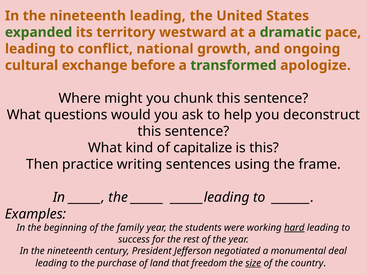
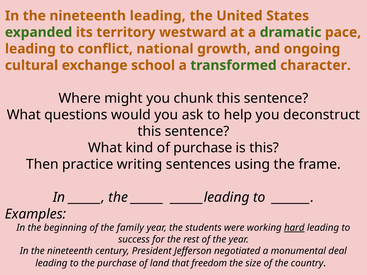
before: before -> school (153, 65)
apologize: apologize -> character (315, 65)
of capitalize: capitalize -> purchase (203, 148)
size underline: present -> none (253, 263)
